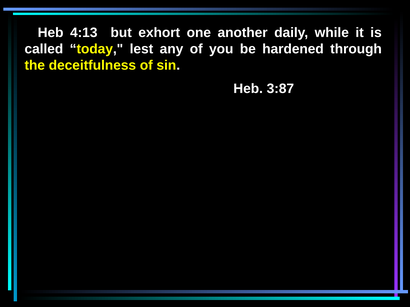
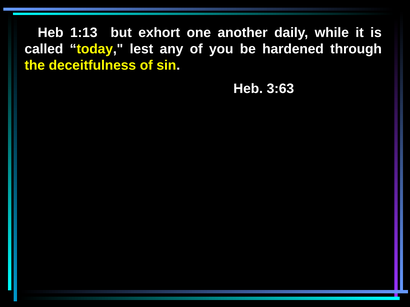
4:13: 4:13 -> 1:13 (84, 33)
3:87: 3:87 -> 3:63 (280, 89)
